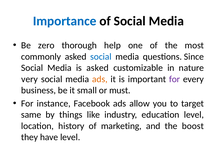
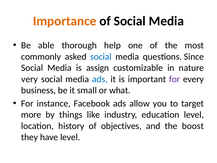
Importance colour: blue -> orange (65, 21)
zero: zero -> able (46, 45)
is asked: asked -> assign (98, 68)
ads colour: orange -> blue (100, 79)
must: must -> what (120, 90)
same: same -> more (31, 115)
marketing: marketing -> objectives (121, 126)
